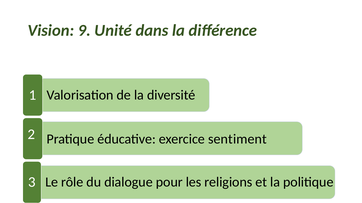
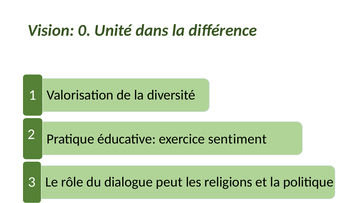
9: 9 -> 0 (84, 30)
pour: pour -> peut (169, 183)
